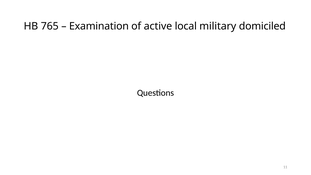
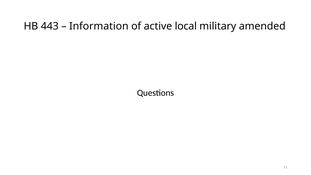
765: 765 -> 443 (50, 26)
Examination: Examination -> Information (99, 26)
domiciled: domiciled -> amended (262, 26)
